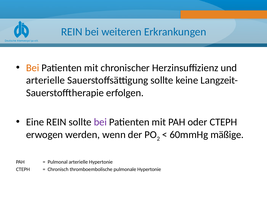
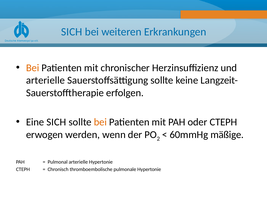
REIN: REIN -> SICH (72, 32)
Eine REIN: REIN -> SICH (56, 122)
bei colour: purple -> orange (100, 122)
